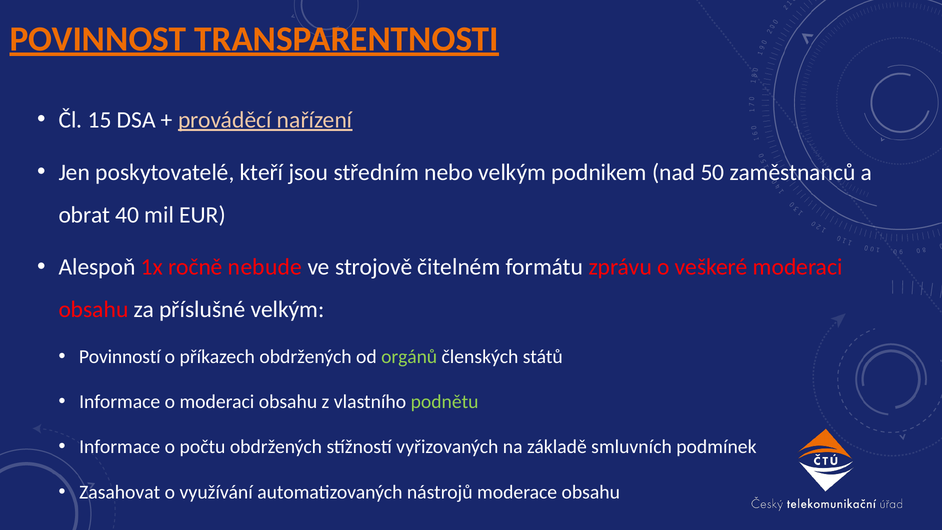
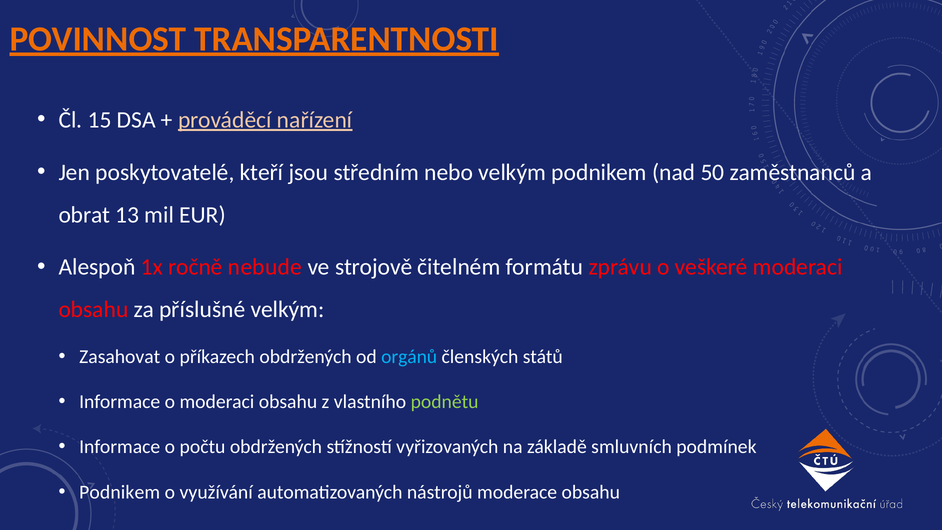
40: 40 -> 13 (127, 215)
Povinností: Povinností -> Zasahovat (120, 357)
orgánů colour: light green -> light blue (409, 357)
Zasahovat: Zasahovat -> Podnikem (120, 492)
